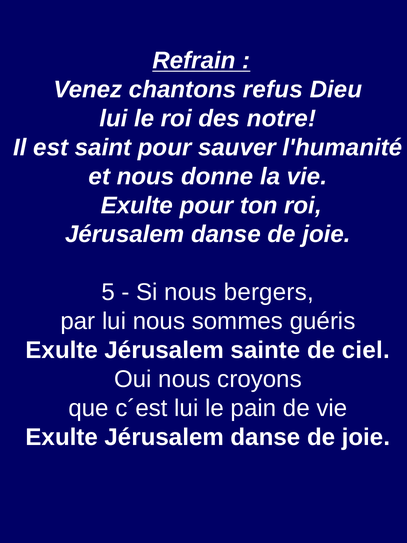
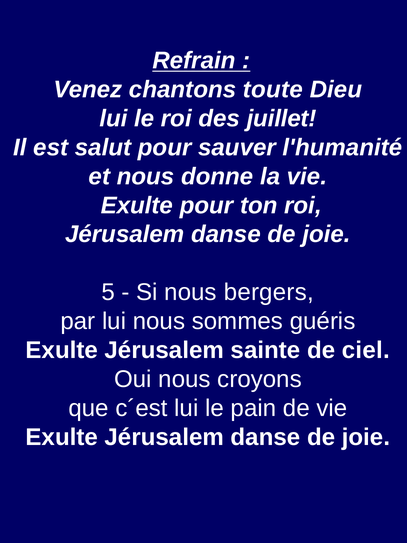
refus: refus -> toute (273, 89)
notre: notre -> juillet (282, 118)
saint: saint -> salut (103, 147)
